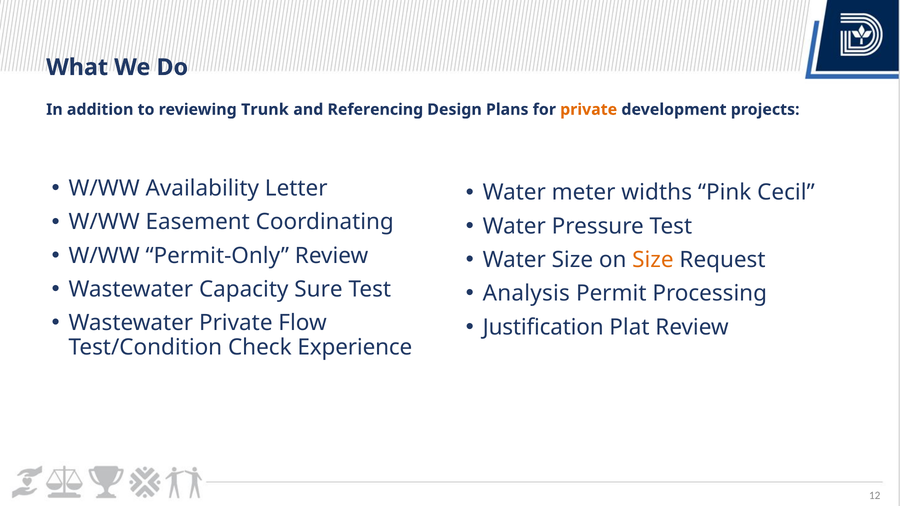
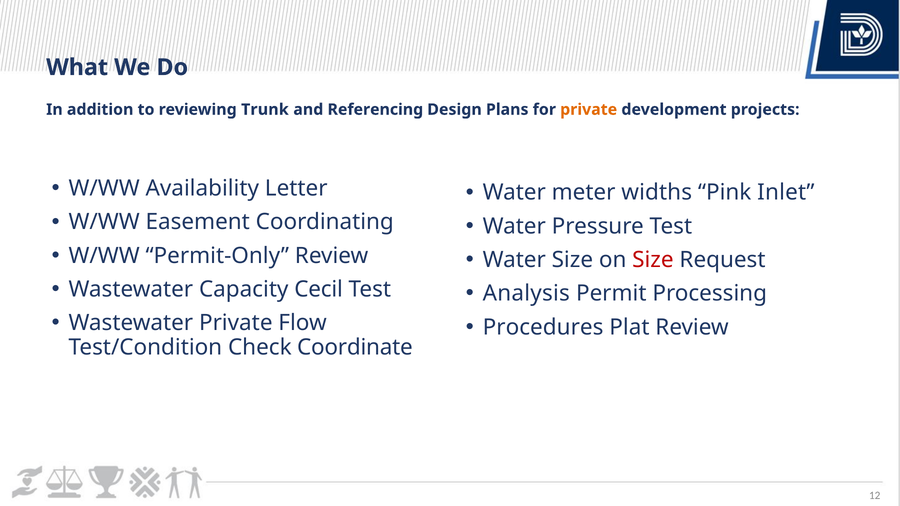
Cecil: Cecil -> Inlet (786, 193)
Size colour: orange -> red (653, 260)
Sure: Sure -> Cecil (319, 289)
Justification: Justification -> Procedures (543, 327)
Experience: Experience -> Coordinate (355, 347)
